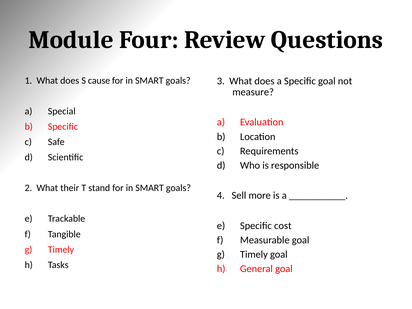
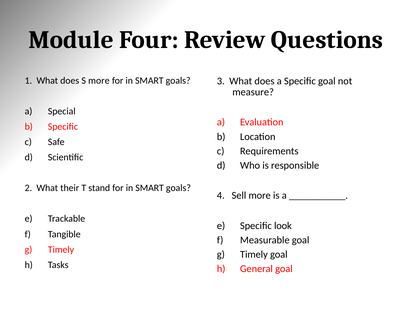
S cause: cause -> more (99, 81)
cost: cost -> look (283, 226)
